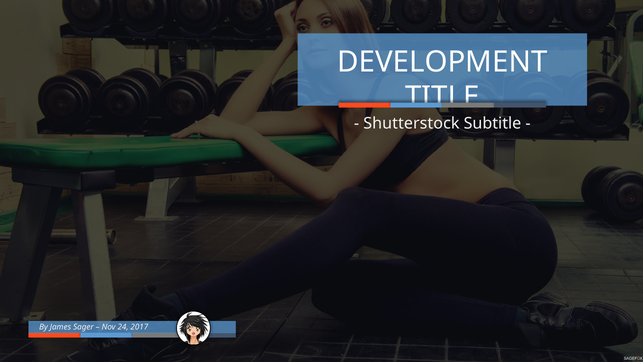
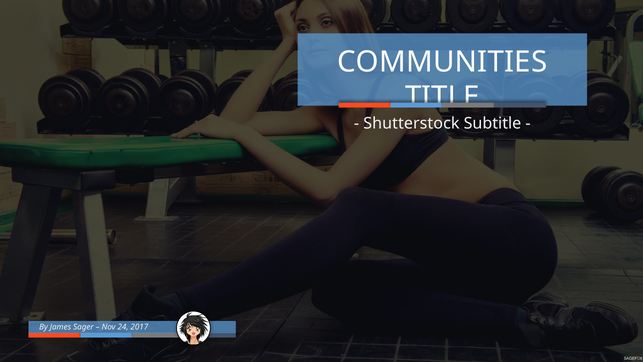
DEVELOPMENT: DEVELOPMENT -> COMMUNITIES (442, 62)
